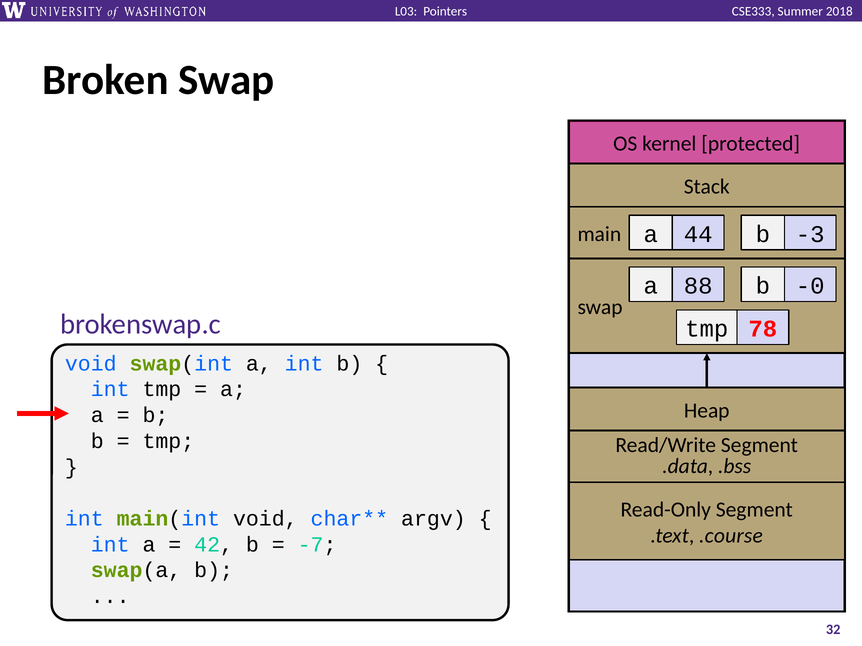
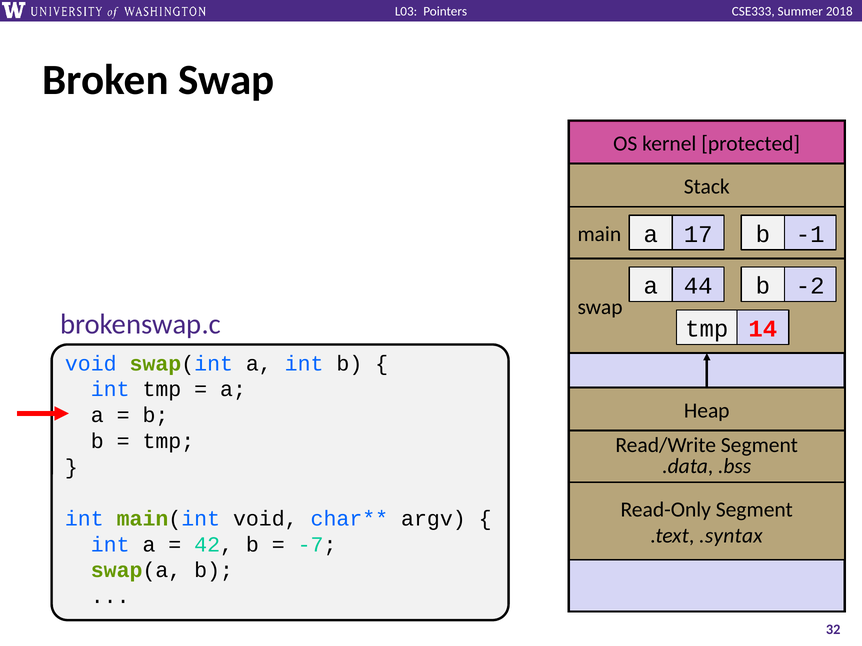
44: 44 -> 17 (698, 234)
-3: -3 -> -1 (810, 234)
88: 88 -> 44 (698, 286)
-0: -0 -> -2 (810, 286)
78: 78 -> 14 (763, 329)
.course: .course -> .syntax (731, 536)
